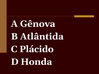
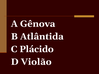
Honda: Honda -> Violão (36, 62)
